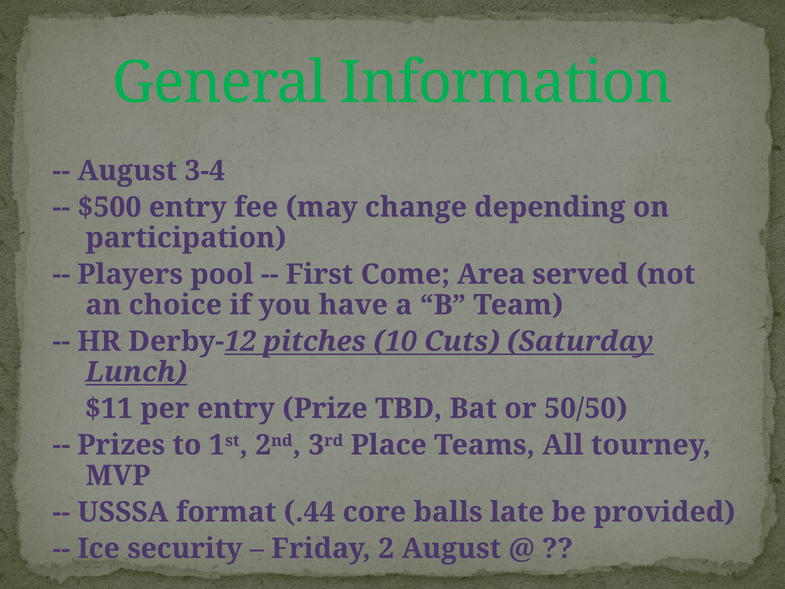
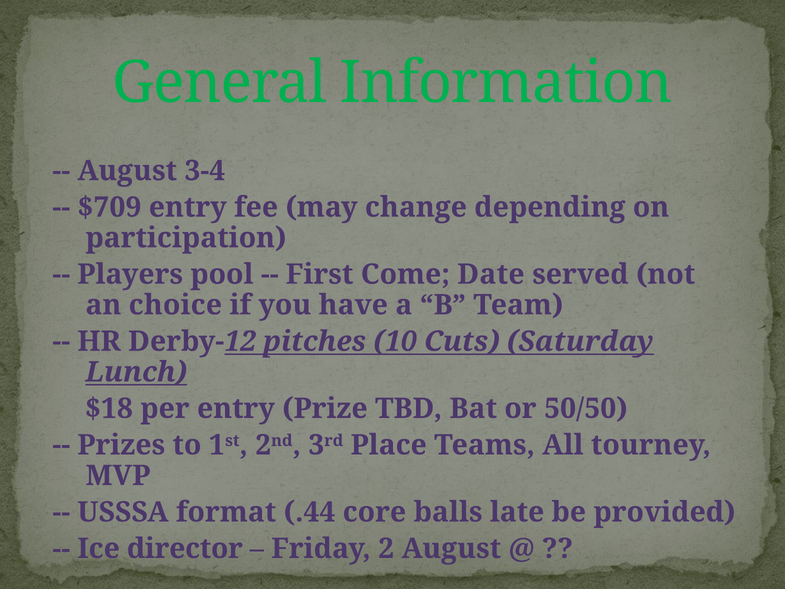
$500: $500 -> $709 (109, 207)
Area: Area -> Date (491, 274)
$11: $11 -> $18 (109, 408)
security: security -> director (185, 548)
